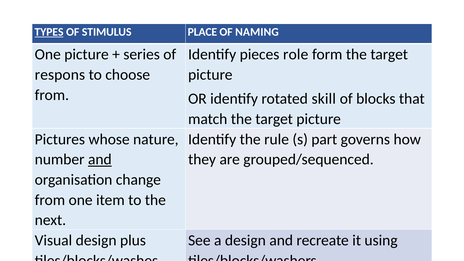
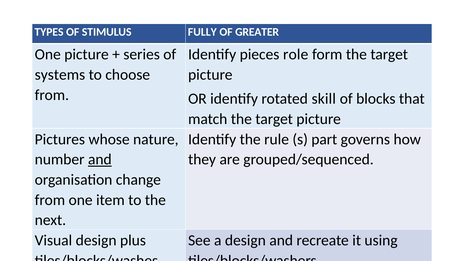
TYPES underline: present -> none (49, 32)
PLACE: PLACE -> FULLY (202, 32)
NAMING: NAMING -> GREATER (257, 32)
respons: respons -> systems (60, 75)
